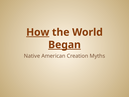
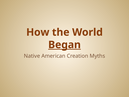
How underline: present -> none (38, 32)
